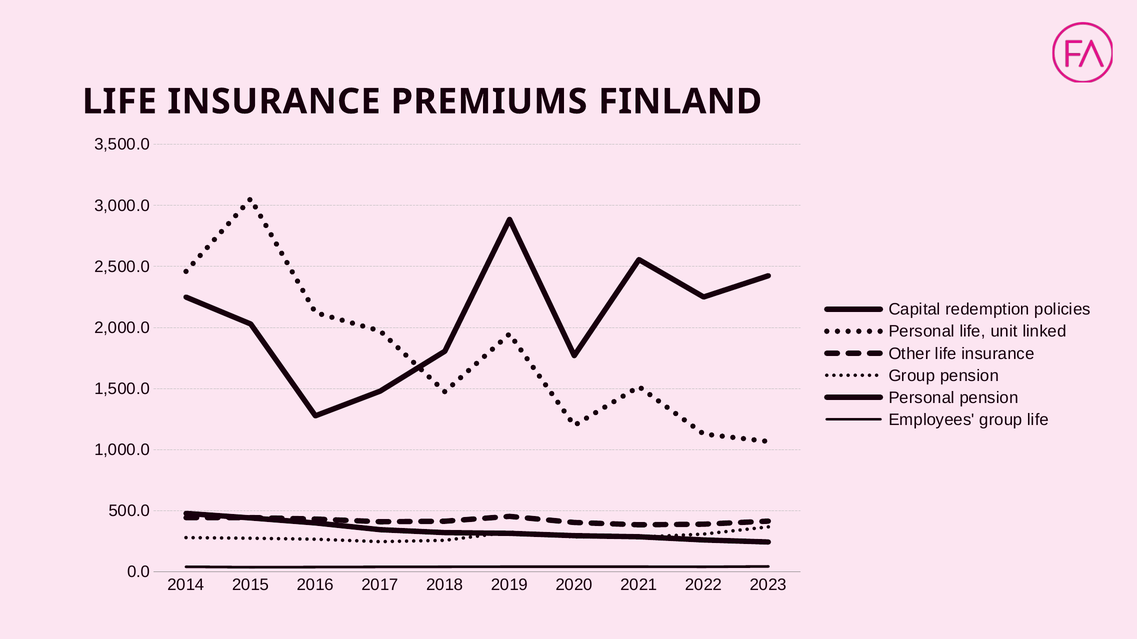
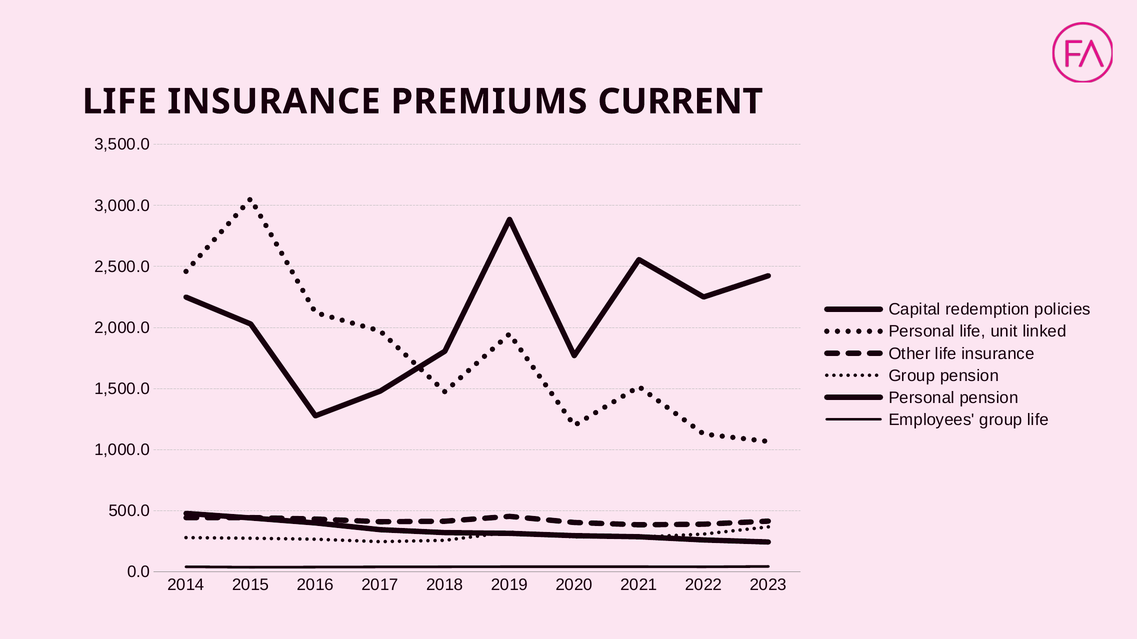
FINLAND: FINLAND -> CURRENT (680, 102)
